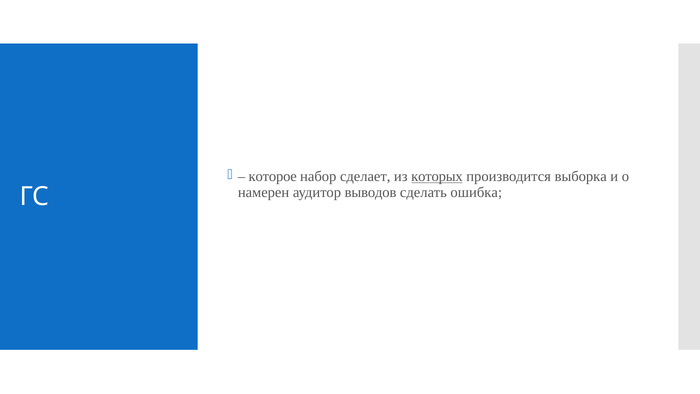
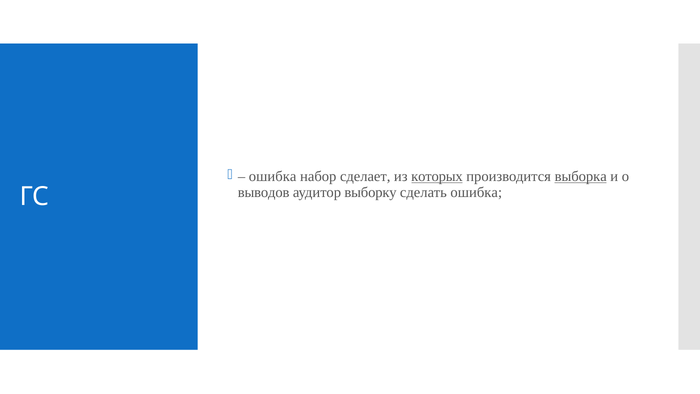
которое: которое -> ошибка (273, 176)
выборка underline: none -> present (581, 176)
намерен: намерен -> выводов (264, 192)
выводов: выводов -> выборку (371, 192)
